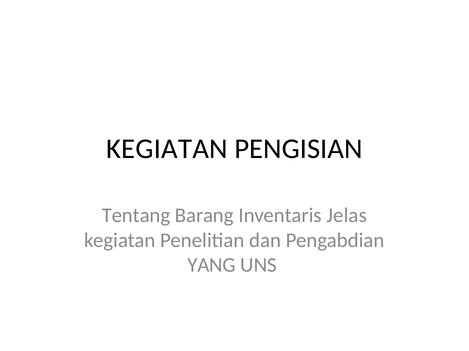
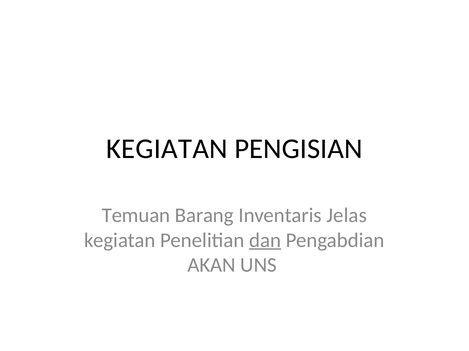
Tentang: Tentang -> Temuan (136, 216)
dan underline: none -> present (265, 241)
YANG: YANG -> AKAN (212, 266)
